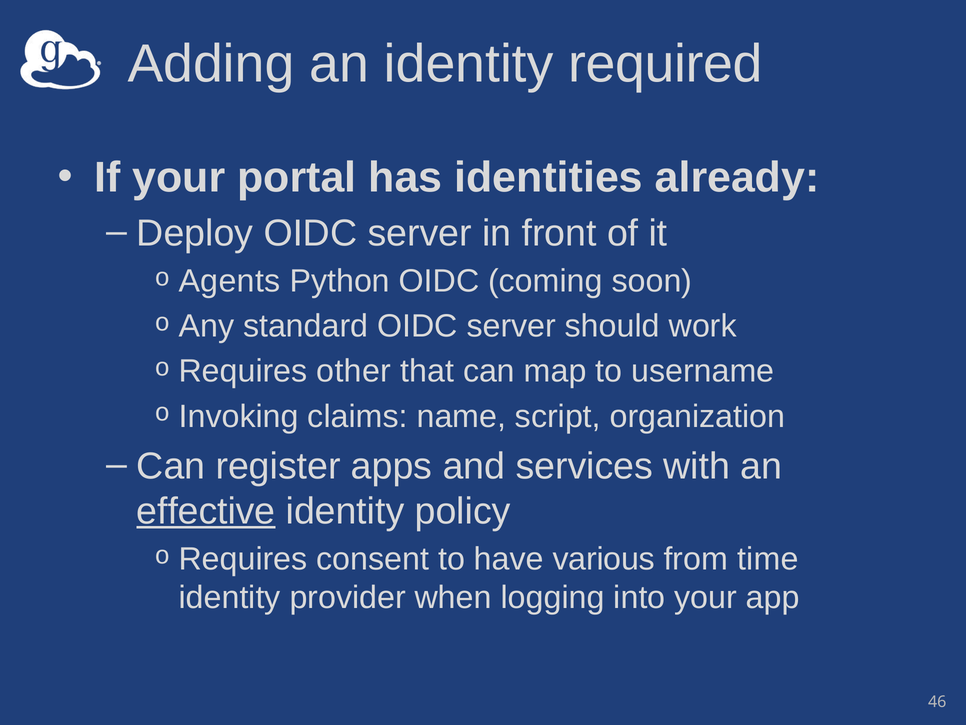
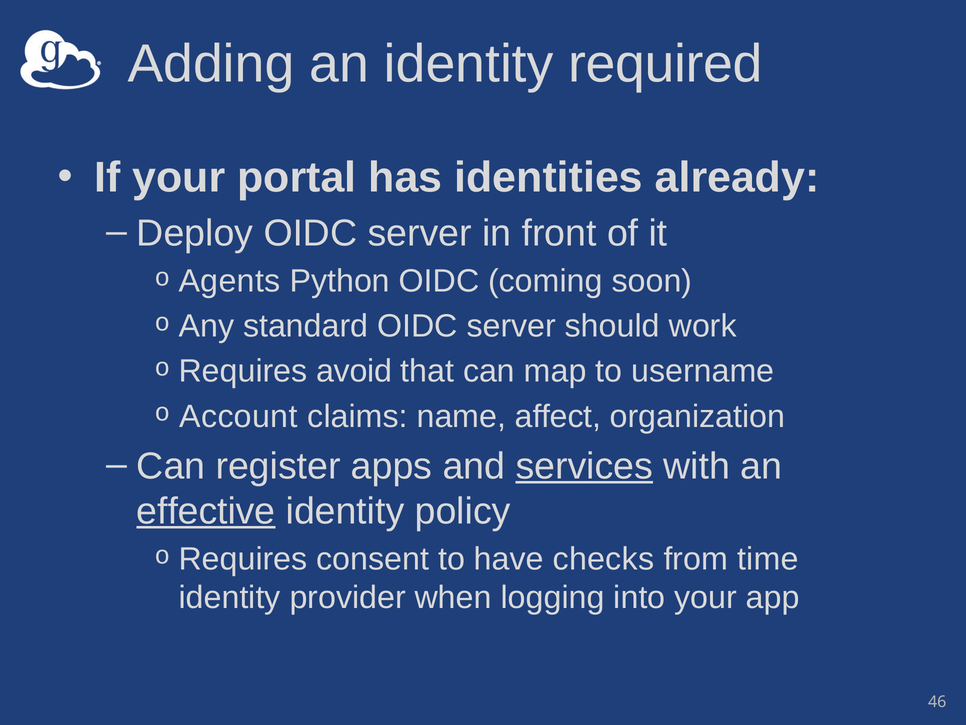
other: other -> avoid (354, 371)
Invoking: Invoking -> Account (238, 416)
script: script -> affect (558, 416)
services underline: none -> present (584, 466)
various: various -> checks (603, 559)
